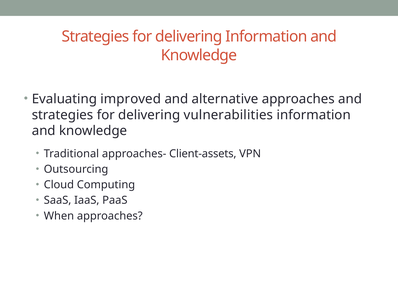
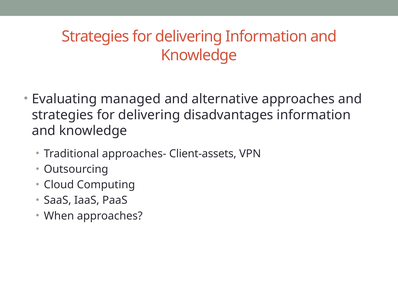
improved: improved -> managed (131, 99)
vulnerabilities: vulnerabilities -> disadvantages (228, 115)
